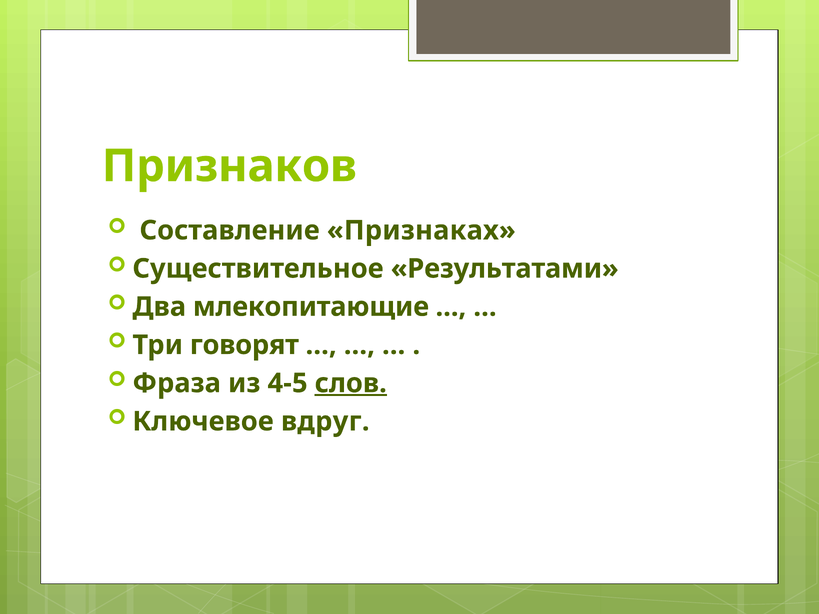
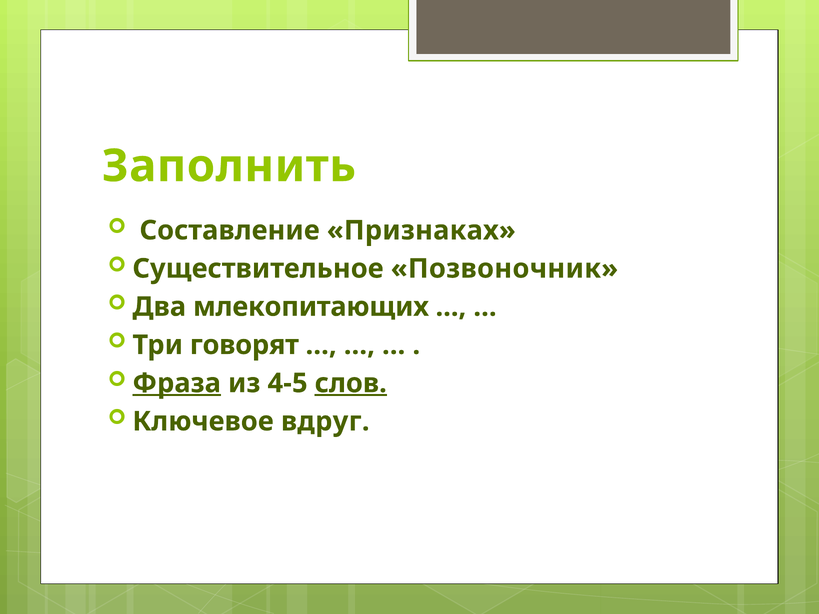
Признаков: Признаков -> Заполнить (229, 166)
Результатами: Результатами -> Позвоночник (504, 269)
млекопитающие: млекопитающие -> млекопитающих (311, 307)
Фраза underline: none -> present (177, 383)
